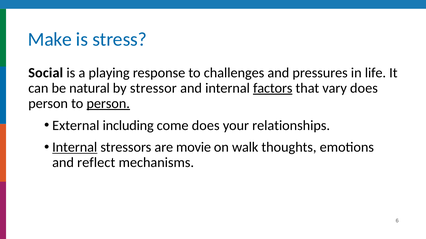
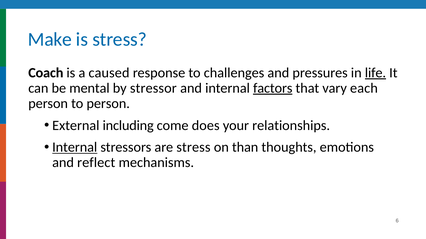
Social: Social -> Coach (46, 73)
playing: playing -> caused (109, 73)
life underline: none -> present (375, 73)
natural: natural -> mental (89, 88)
vary does: does -> each (364, 88)
person underline: present -> none (108, 104)
are movie: movie -> stress (193, 148)
walk: walk -> than (245, 148)
